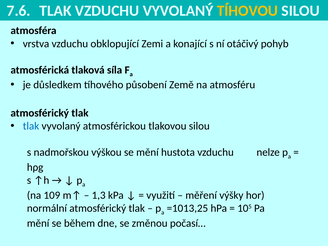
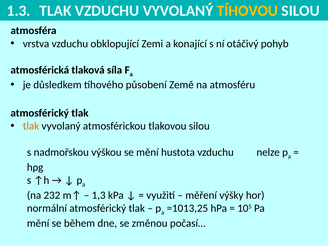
7.6: 7.6 -> 1.3 (19, 11)
tlak colour: blue -> orange (31, 126)
109: 109 -> 232 (52, 195)
